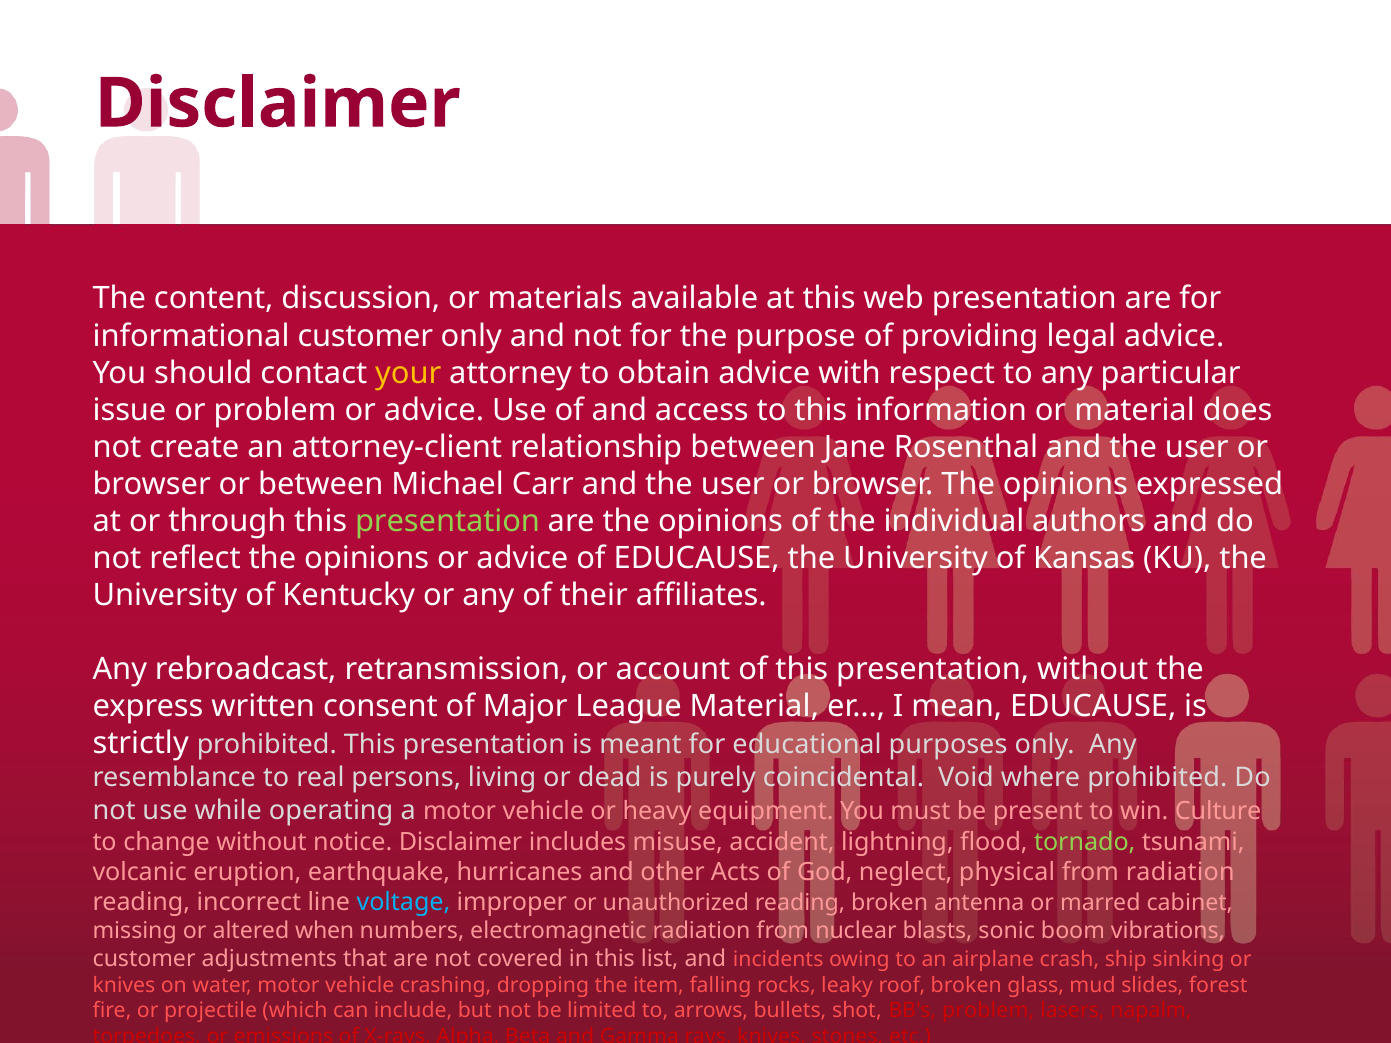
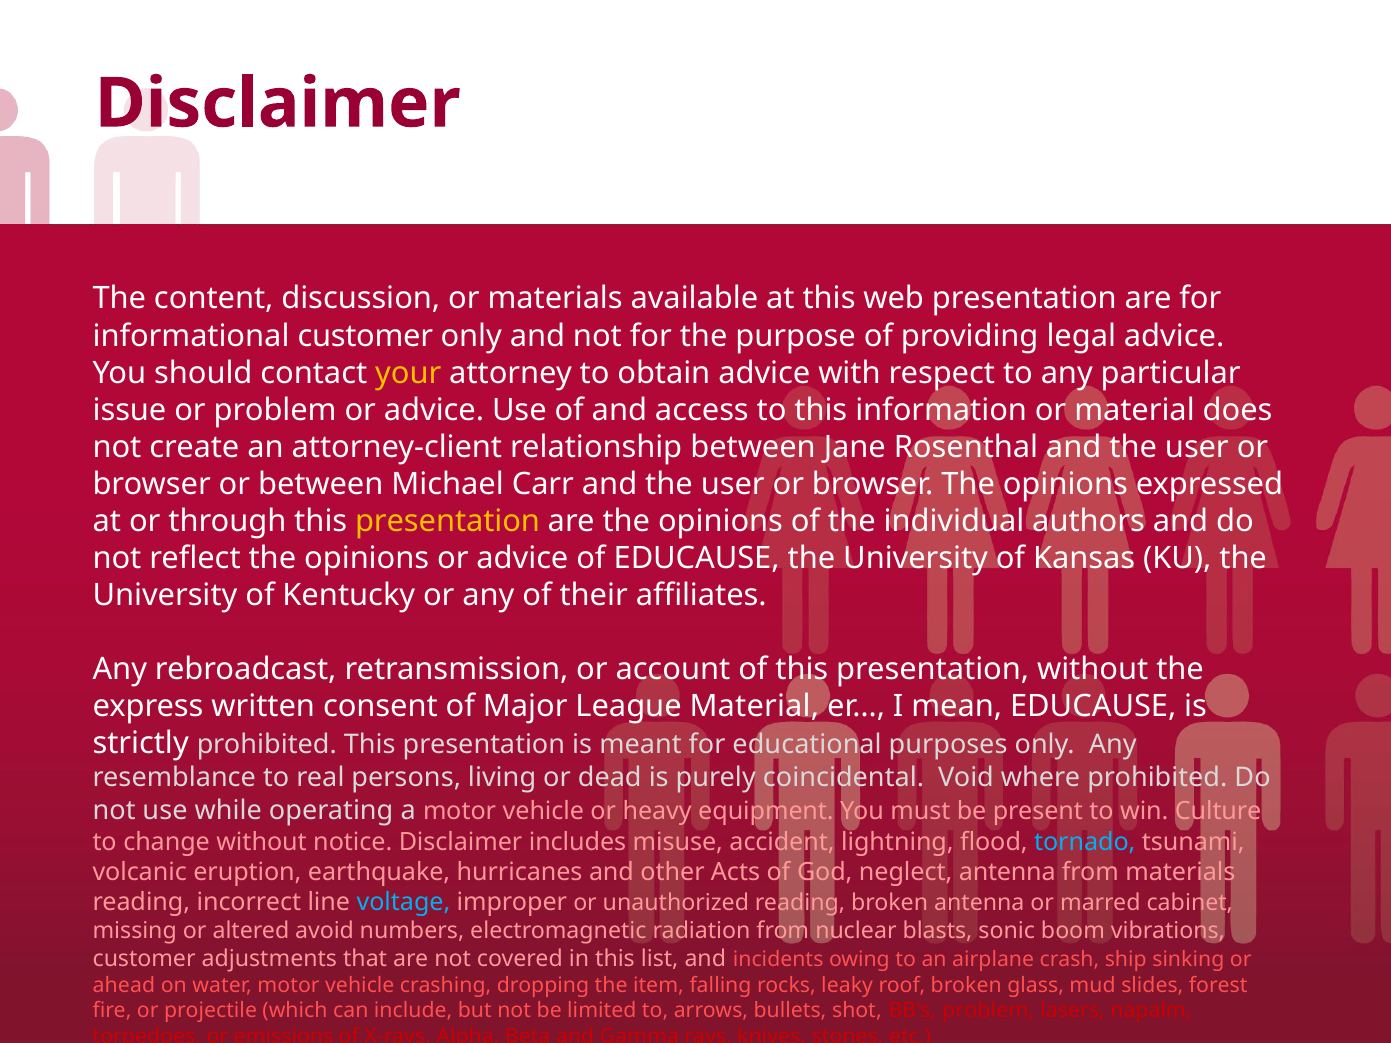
presentation colour: light green -> yellow (448, 521)
tornado colour: light green -> light blue (1085, 842)
neglect physical: physical -> antenna (1007, 872)
from radiation: radiation -> materials (1180, 872)
when: when -> avoid (325, 931)
knives: knives -> ahead (124, 985)
